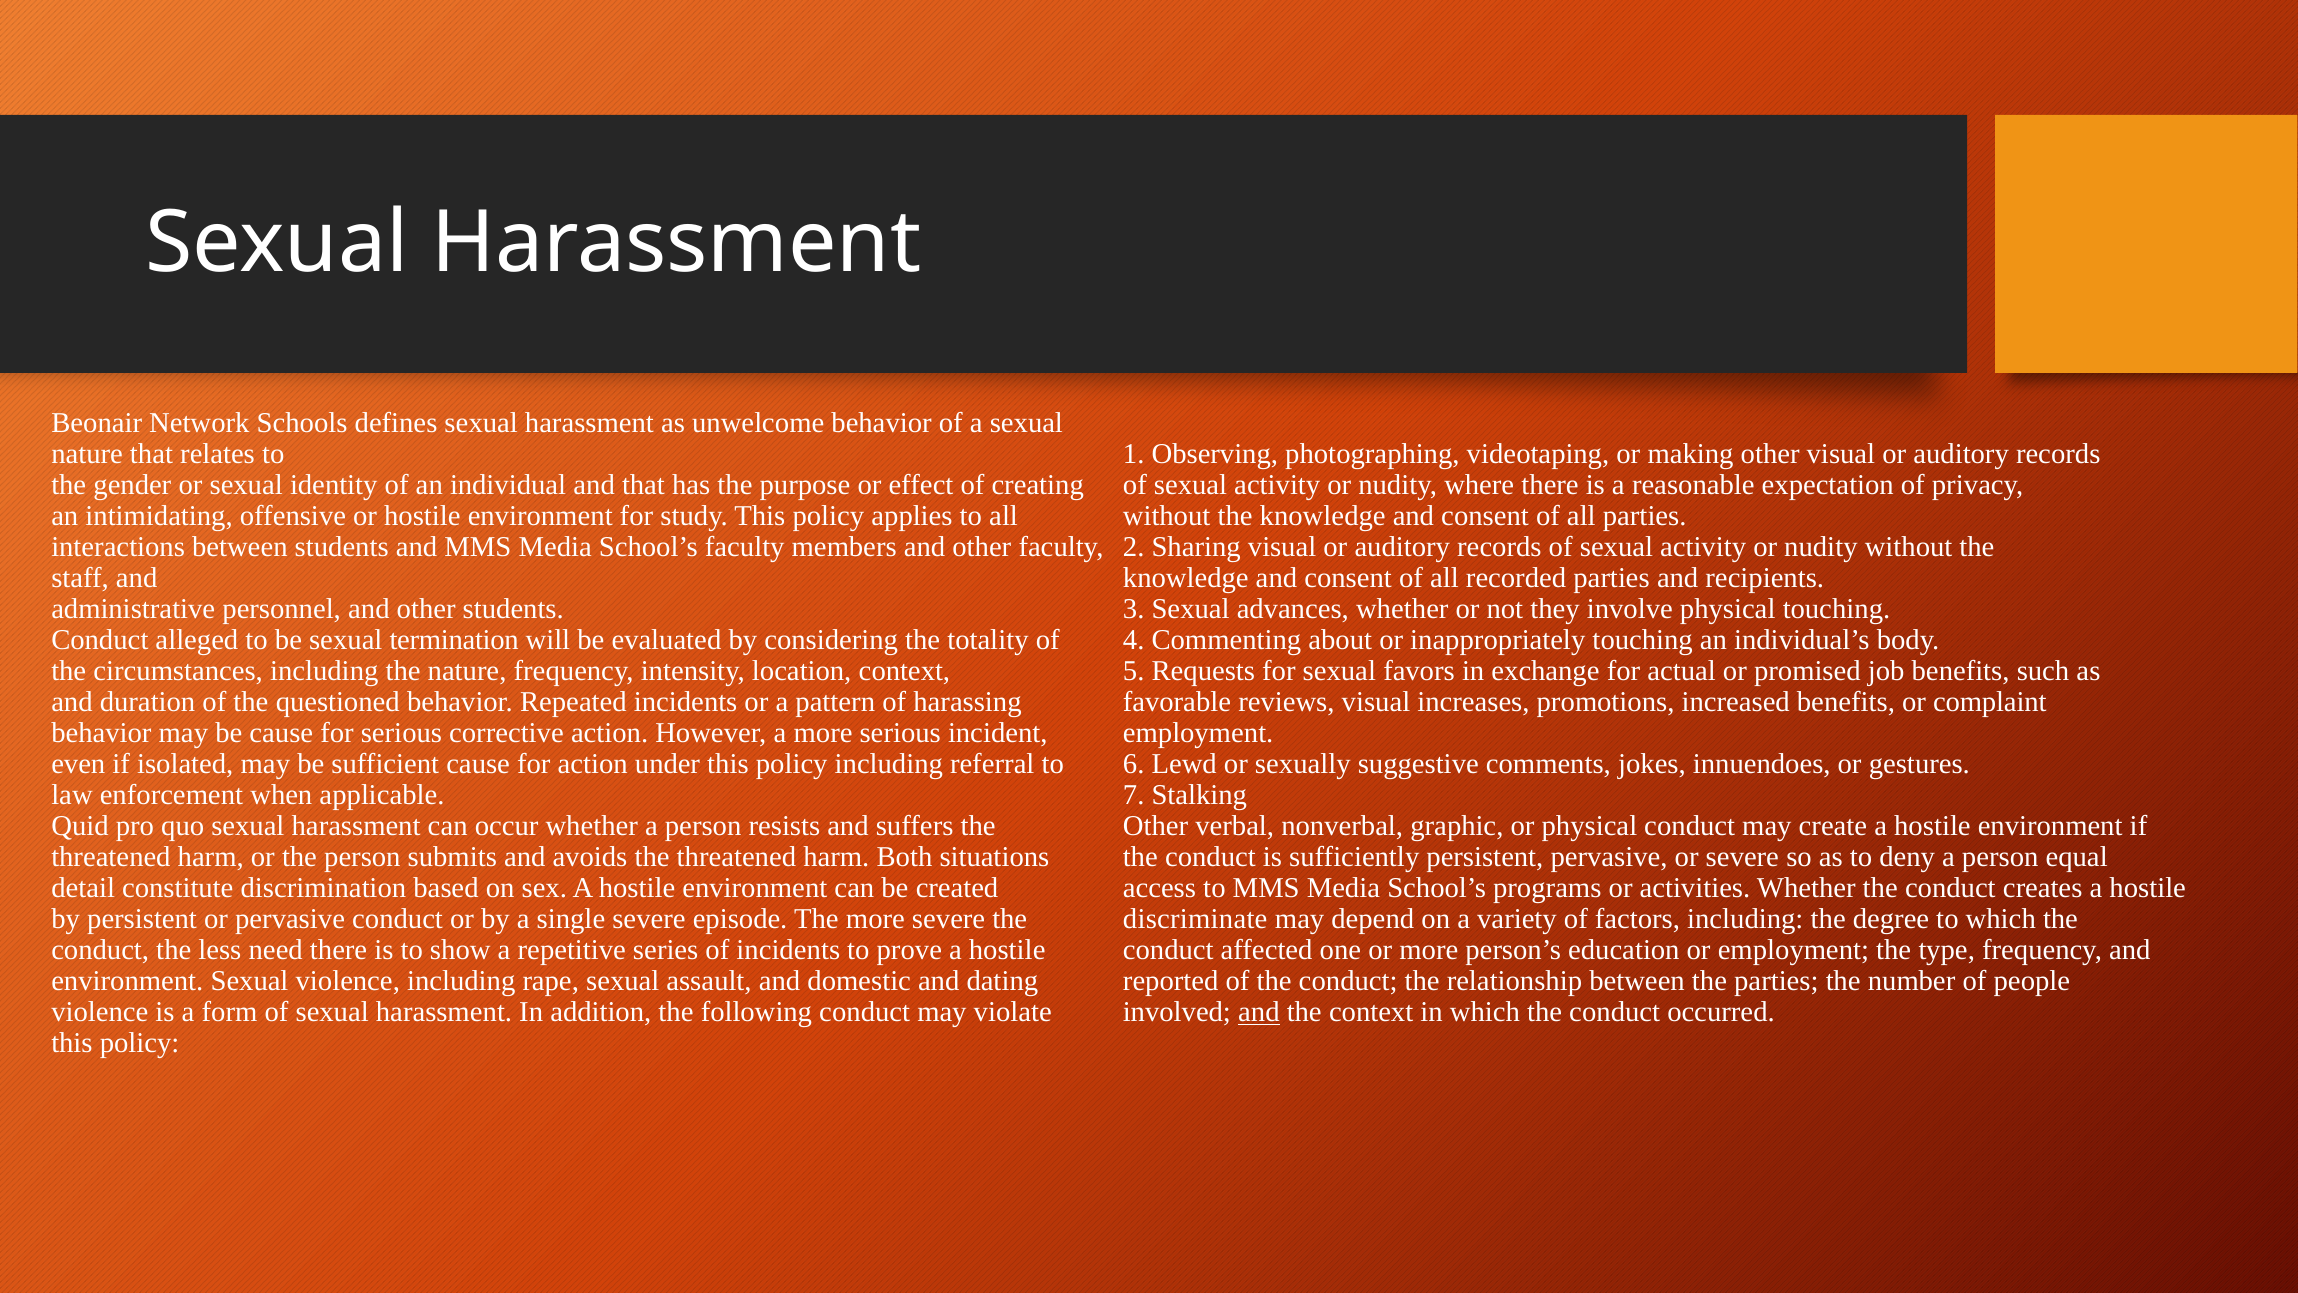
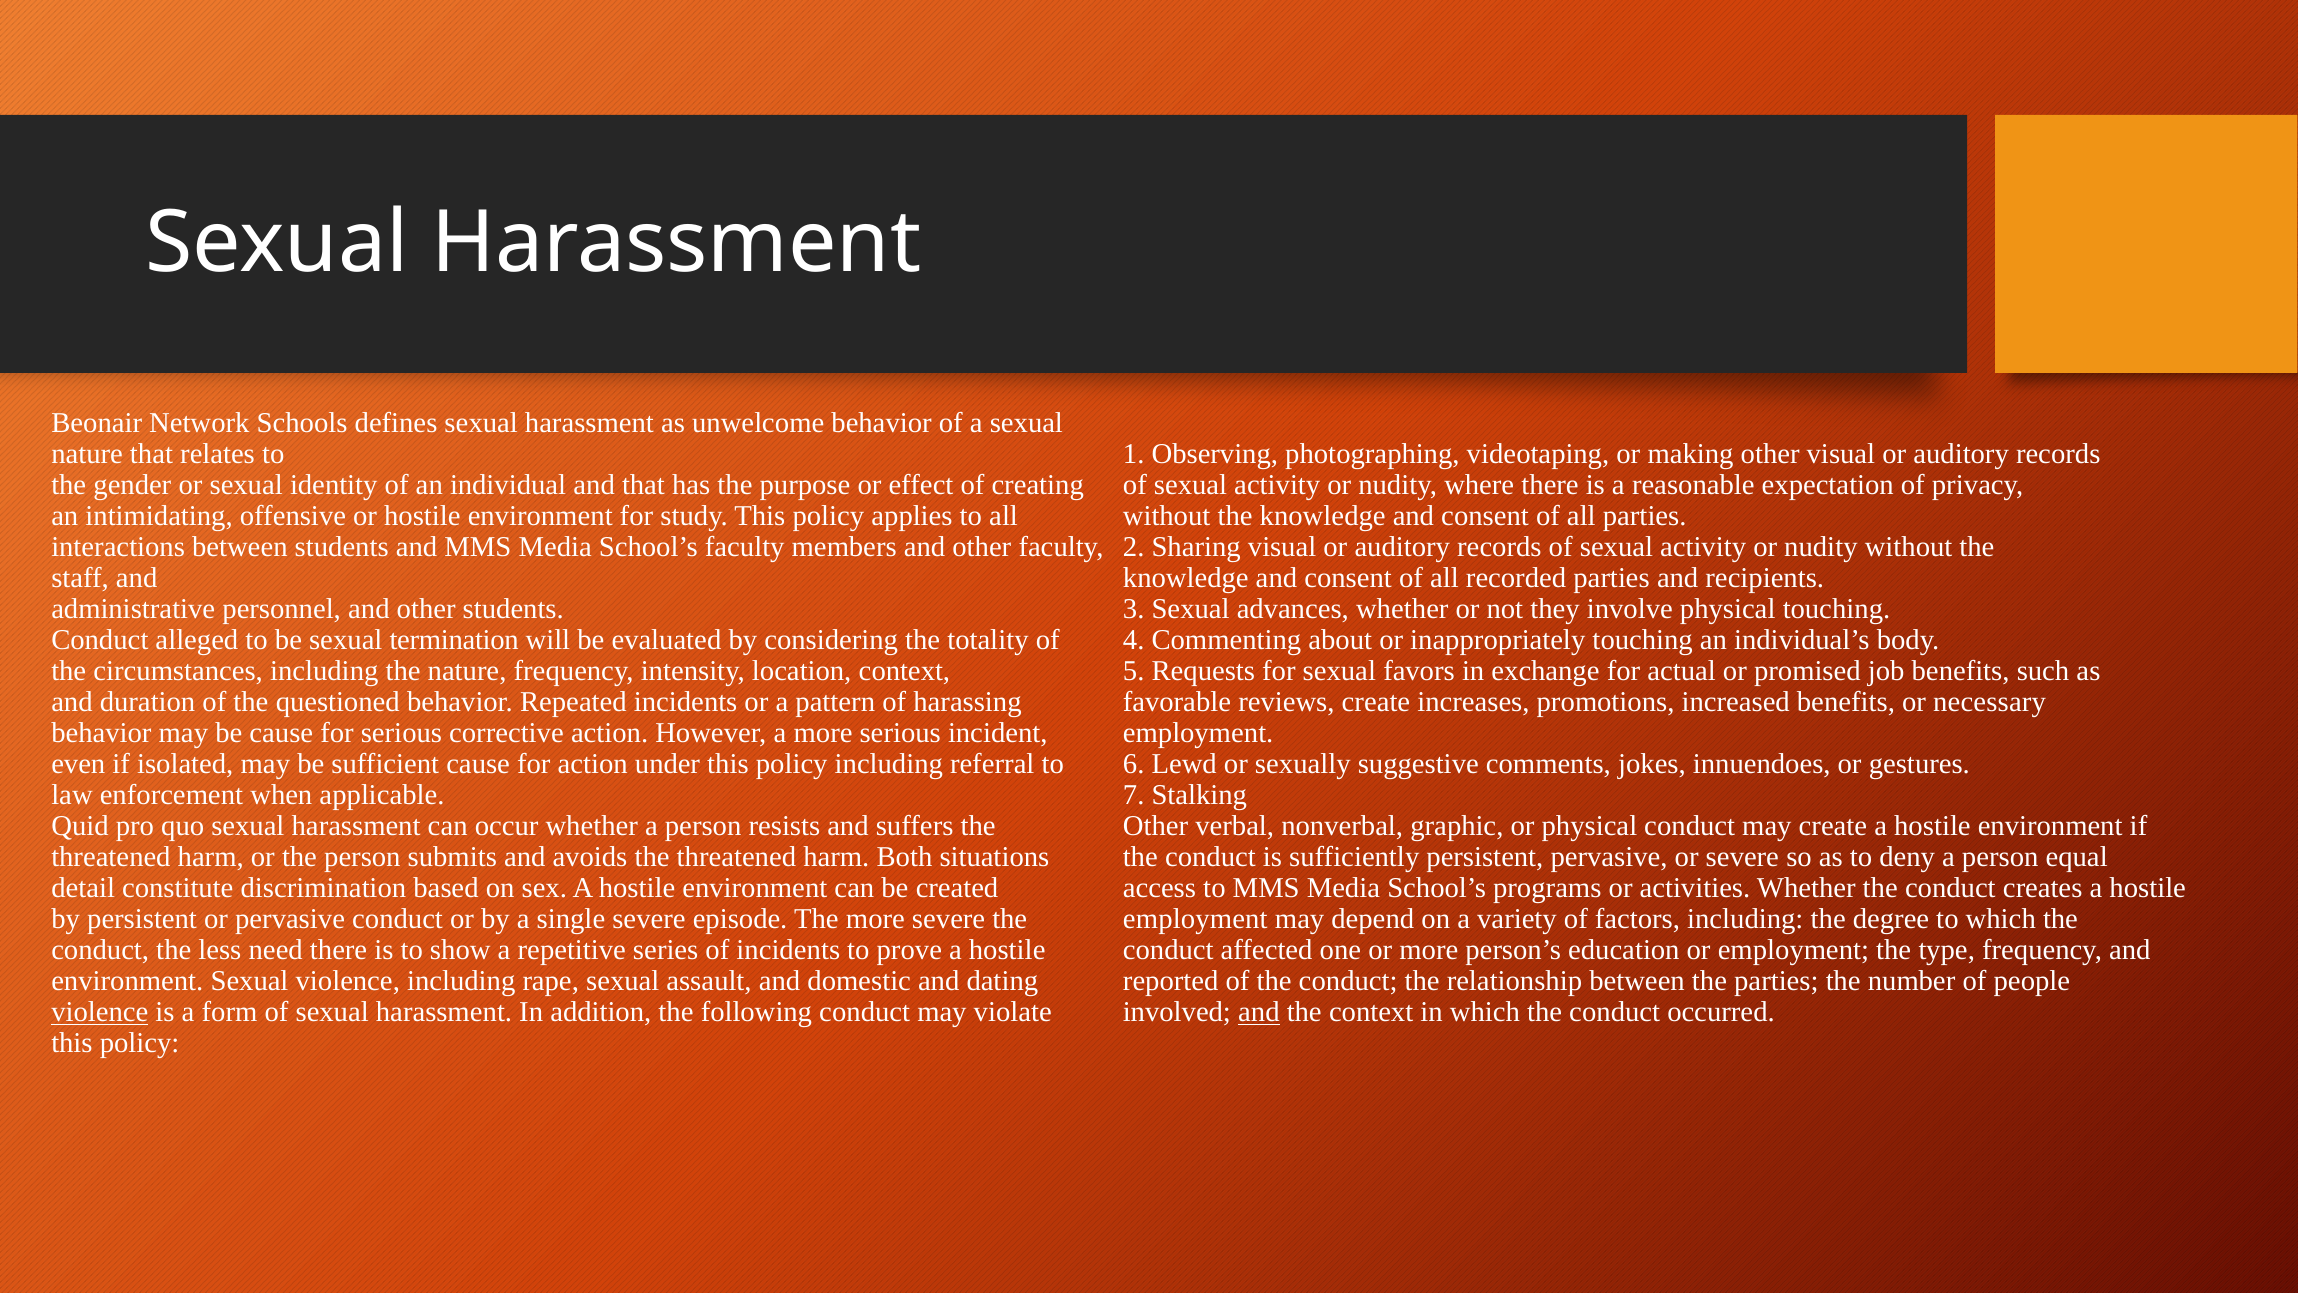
reviews visual: visual -> create (1376, 702)
complaint: complaint -> necessary (1990, 702)
discriminate: discriminate -> employment (1195, 919)
violence underline: none -> present (100, 1012)
